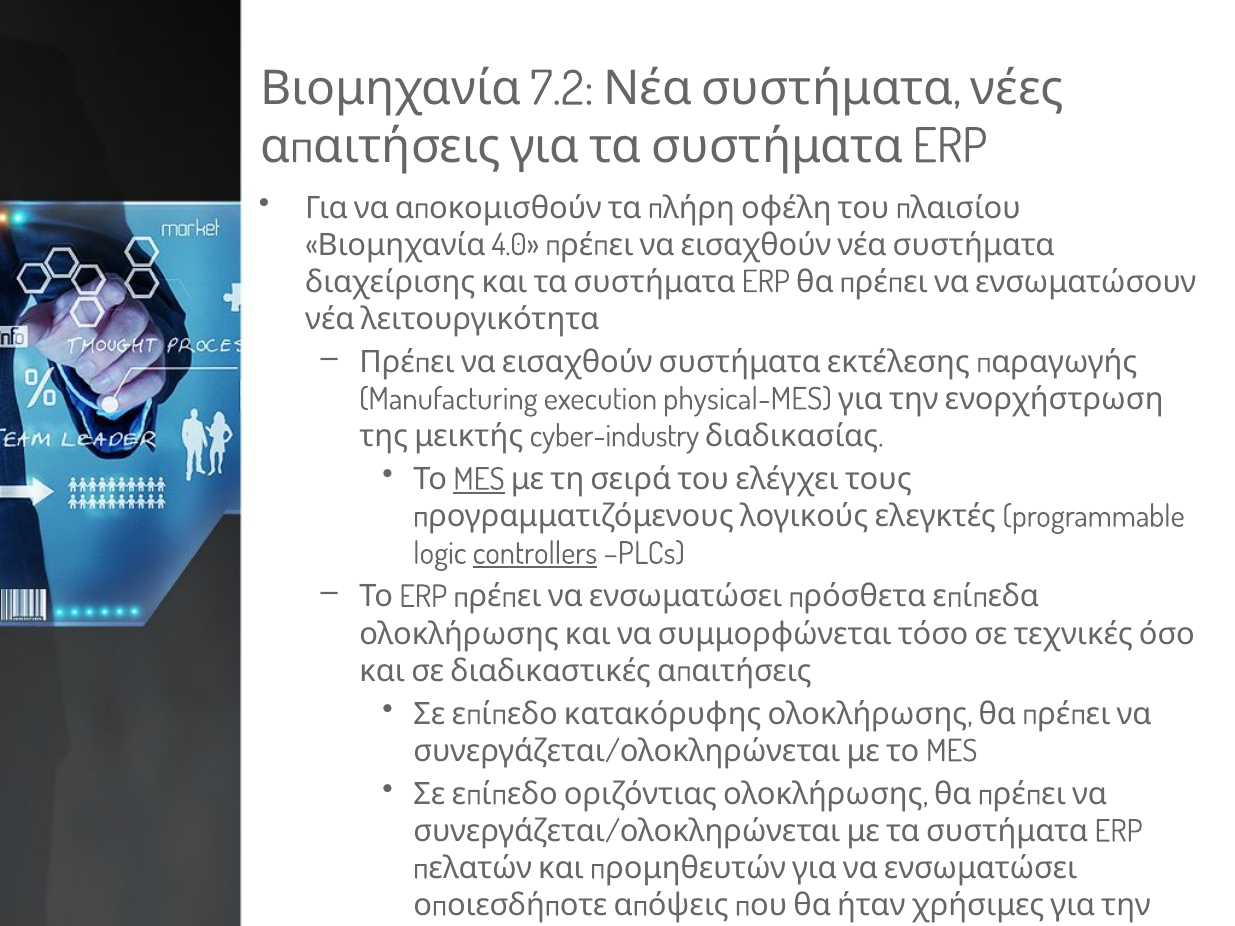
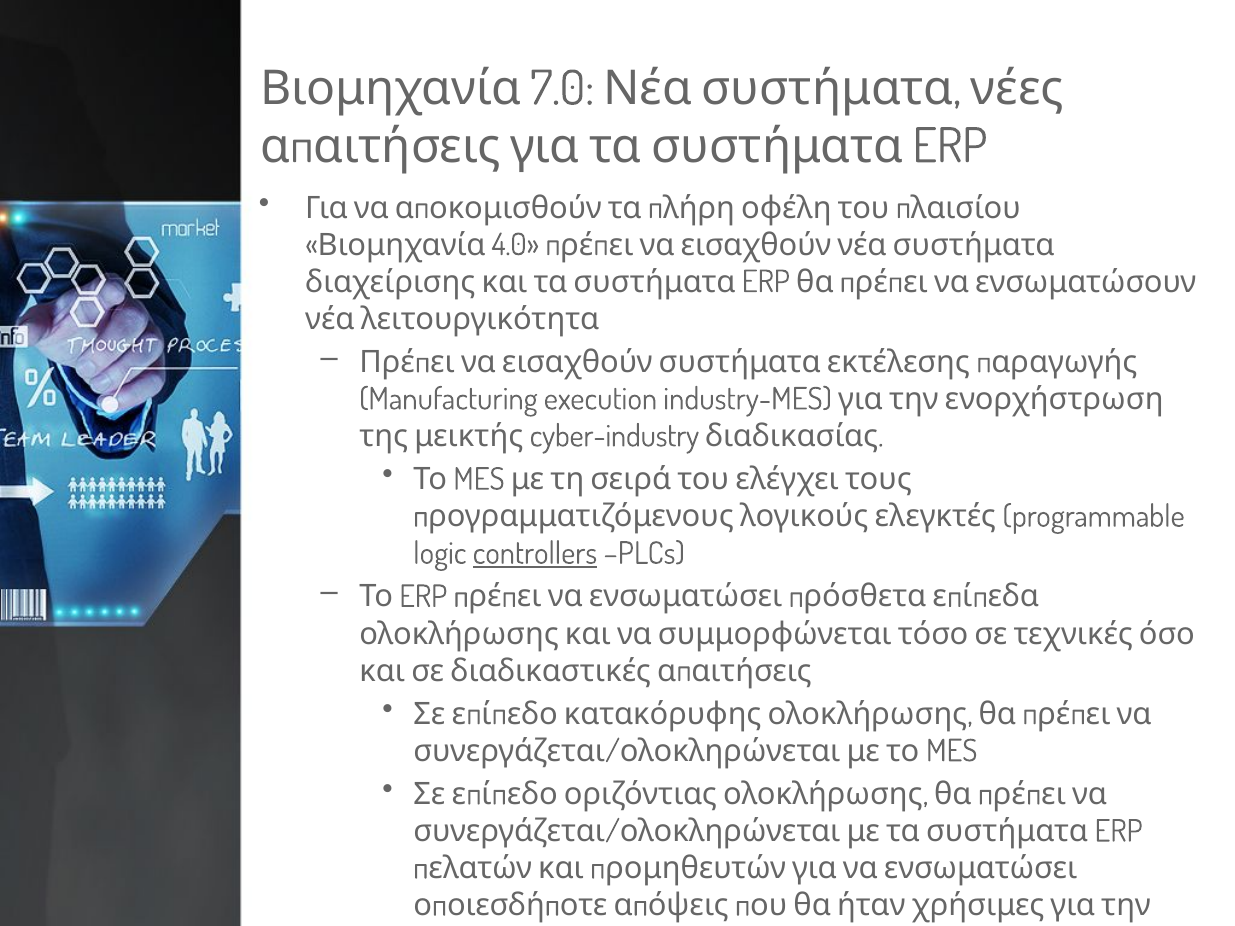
7.2: 7.2 -> 7.0 (562, 89)
physical-MES: physical-MES -> industry-MES (748, 399)
MES underline: present -> none (479, 480)
